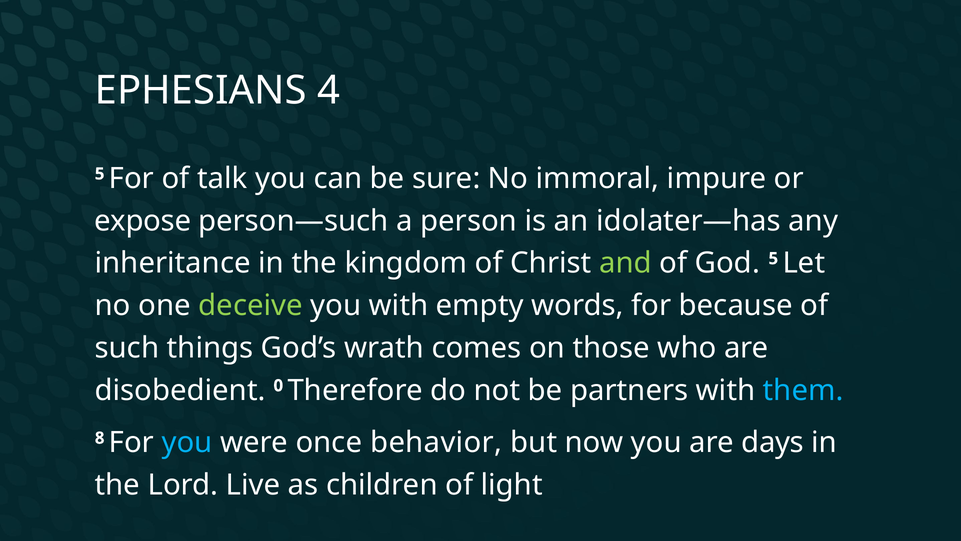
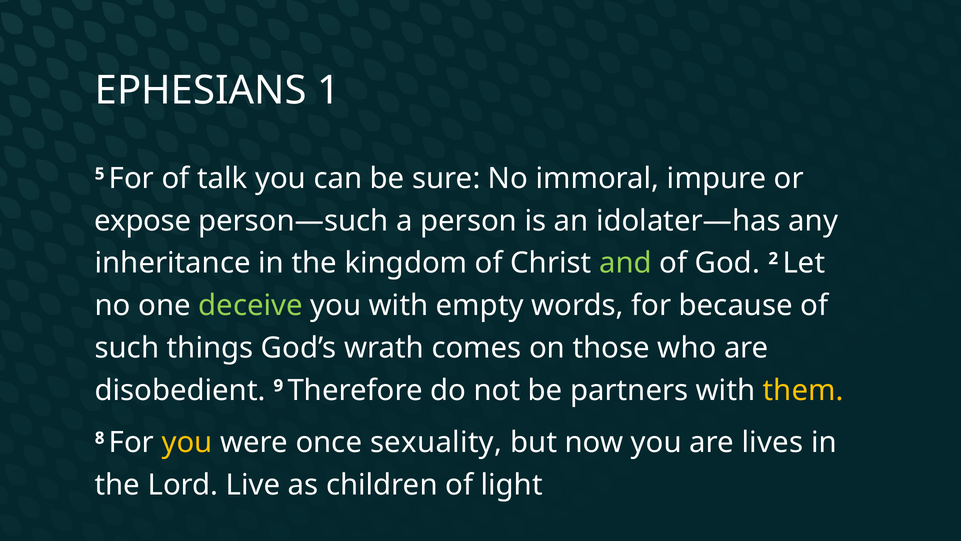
4: 4 -> 1 (329, 91)
God 5: 5 -> 2 (773, 258)
0: 0 -> 9 (278, 385)
them colour: light blue -> yellow (803, 390)
you colour: light blue -> yellow (187, 442)
behavior: behavior -> sexuality (436, 442)
days: days -> lives (772, 442)
